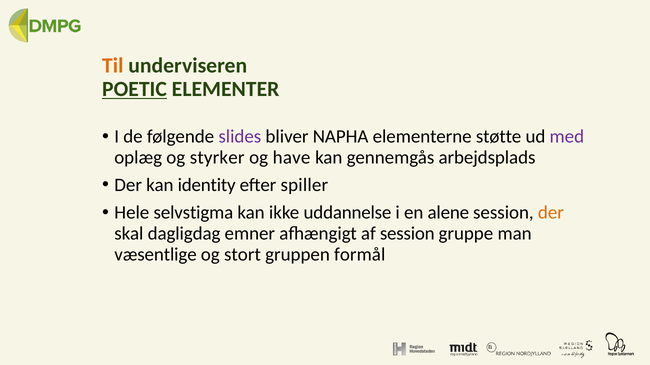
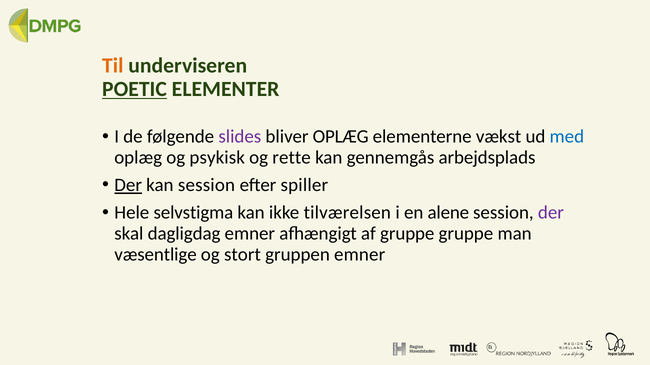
bliver NAPHA: NAPHA -> OPLÆG (341, 137)
støtte: støtte -> vækst (499, 137)
med colour: purple -> blue (567, 137)
styrker: styrker -> psykisk (217, 158)
have: have -> rette (292, 158)
Der underline: none -> present (128, 185)
kan identity: identity -> session (206, 185)
uddannelse: uddannelse -> tilværelsen (347, 213)
der colour: orange -> purple (551, 213)
af session: session -> gruppe (407, 234)
gruppen formål: formål -> emner (360, 255)
